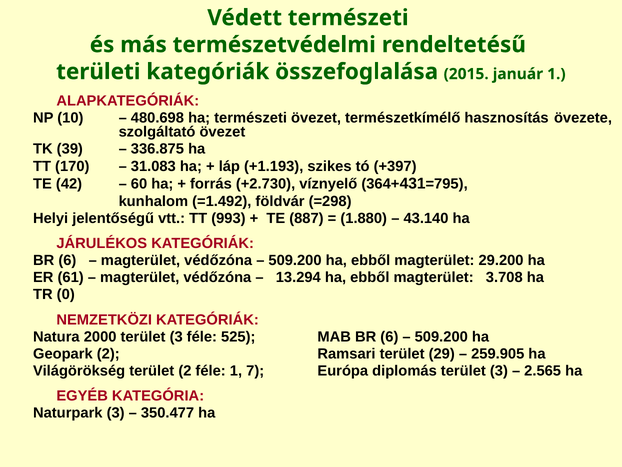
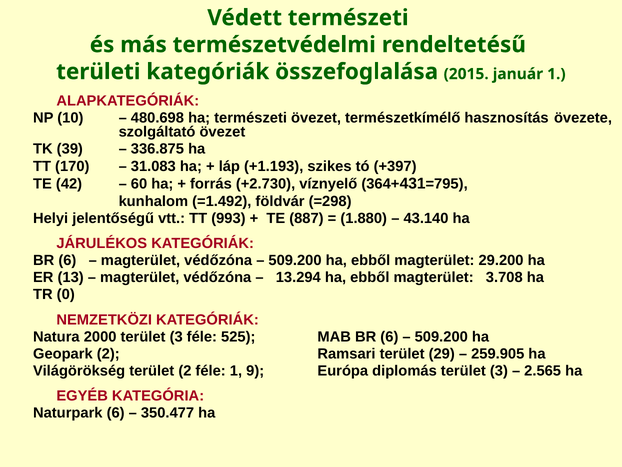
61: 61 -> 13 (71, 277)
7: 7 -> 9 (255, 370)
Naturpark 3: 3 -> 6 (116, 413)
